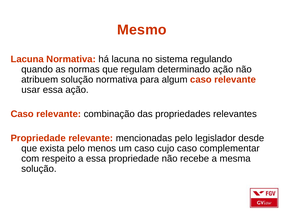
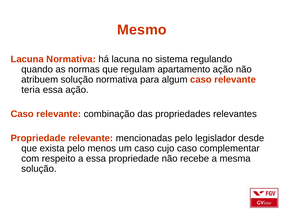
determinado: determinado -> apartamento (184, 69)
usar: usar -> teria (31, 90)
